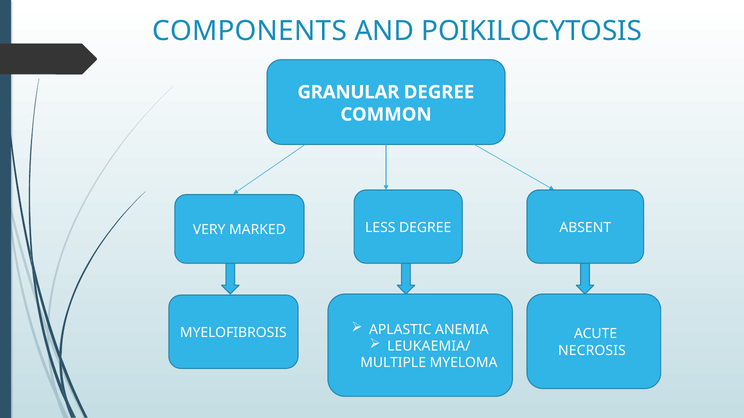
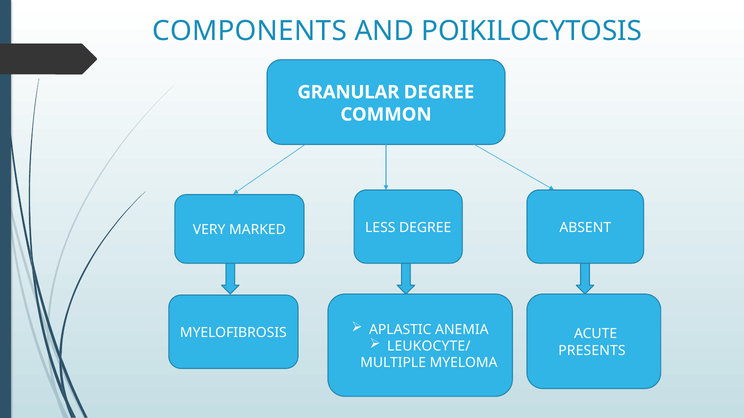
LEUKAEMIA/: LEUKAEMIA/ -> LEUKOCYTE/ (429, 347)
NECROSIS: NECROSIS -> PRESENTS (592, 351)
